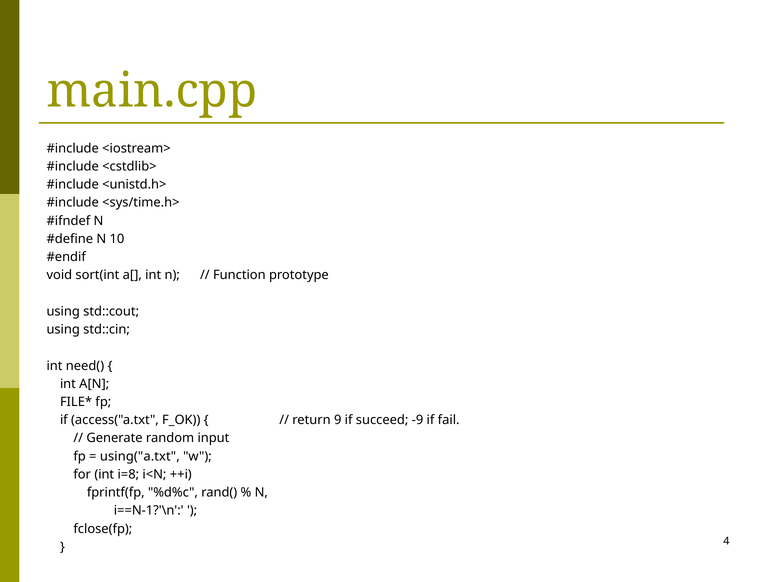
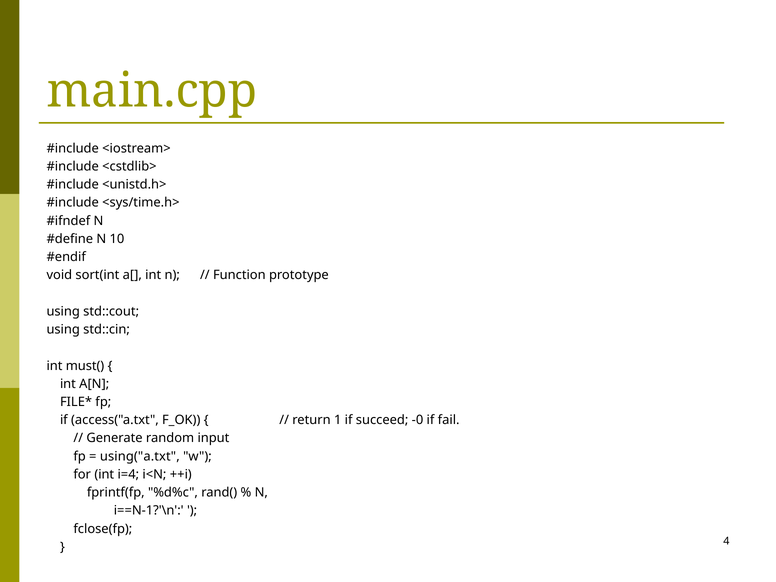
need(: need( -> must( (85, 366)
9: 9 -> 1 (338, 420)
-9: -9 -> -0 (418, 420)
i=8: i=8 -> i=4 (128, 474)
